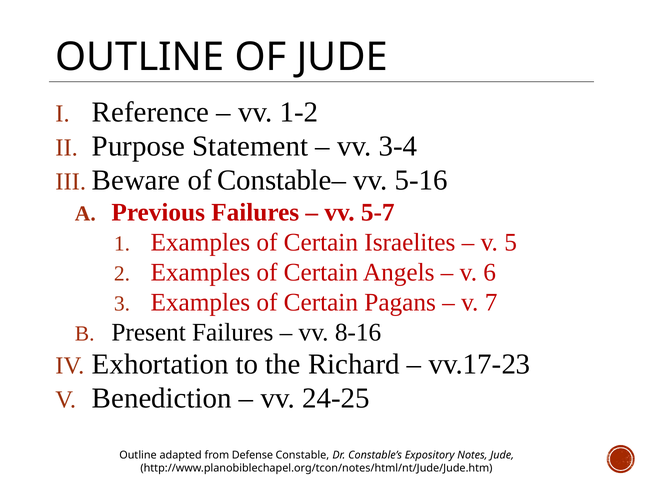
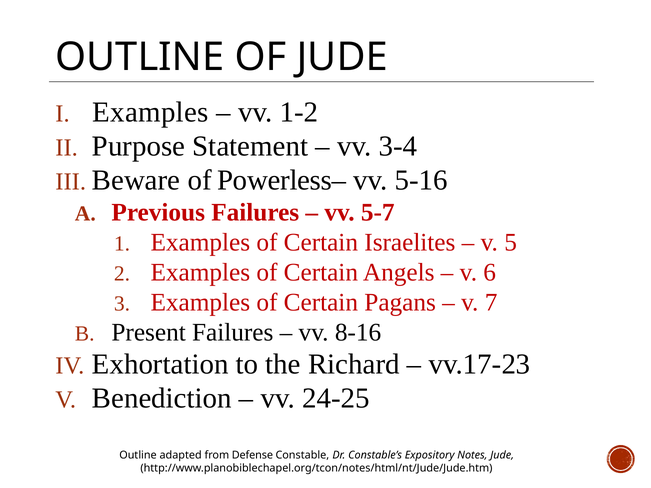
Reference: Reference -> Examples (150, 113)
Constable–: Constable– -> Powerless– (282, 180)
